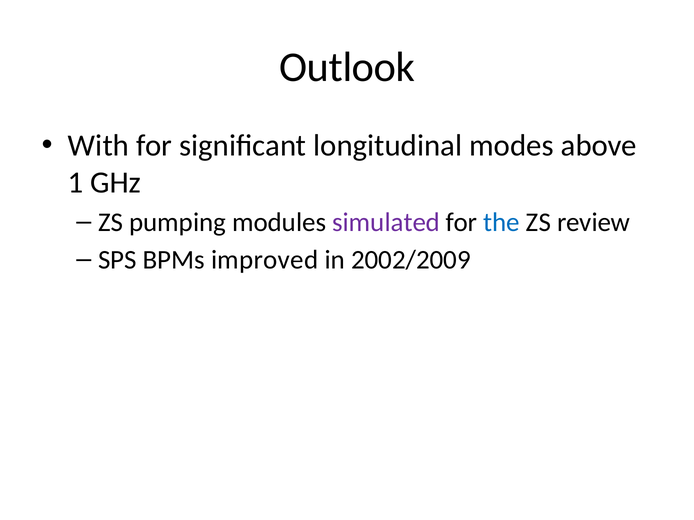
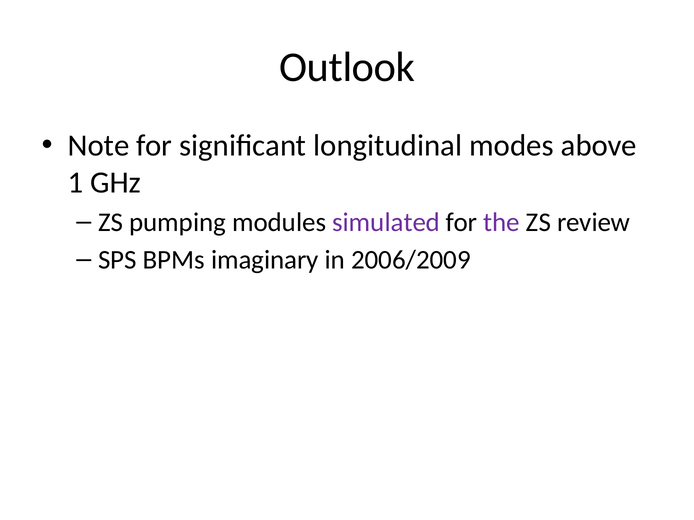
With: With -> Note (99, 146)
the colour: blue -> purple (502, 222)
improved: improved -> imaginary (265, 260)
2002/2009: 2002/2009 -> 2006/2009 (411, 260)
